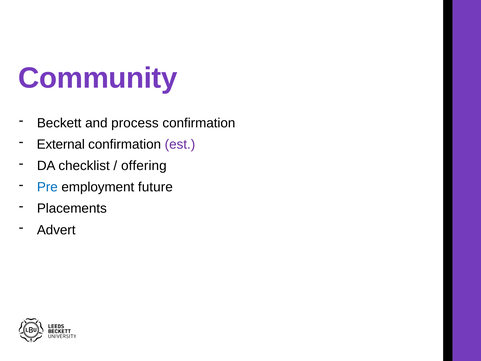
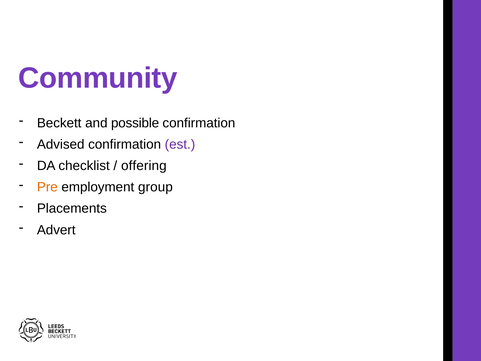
process: process -> possible (135, 123)
External: External -> Advised (61, 144)
Pre colour: blue -> orange (47, 187)
future: future -> group (155, 187)
